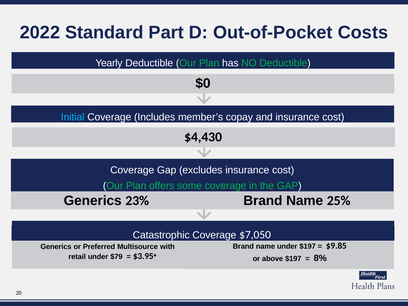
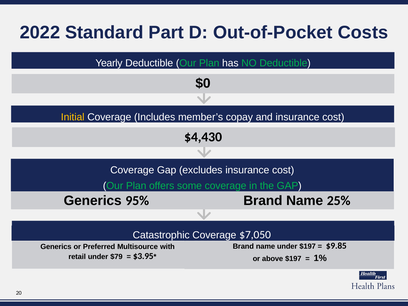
Initial colour: light blue -> yellow (73, 117)
23%: 23% -> 95% (137, 201)
8%: 8% -> 1% (320, 258)
